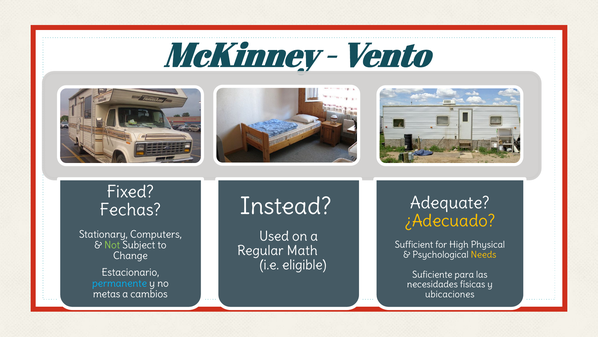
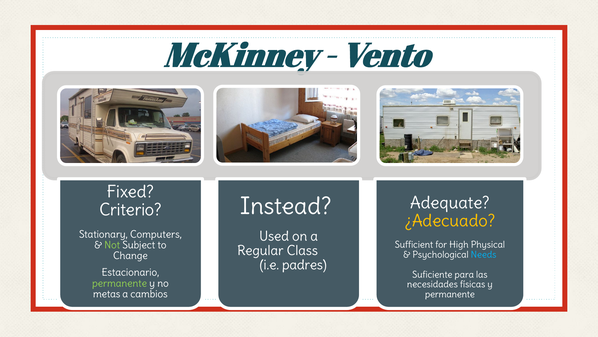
Fechas: Fechas -> Criterio (131, 210)
Math: Math -> Class (302, 250)
Needs colour: yellow -> light blue (484, 254)
eligible: eligible -> padres (304, 265)
permanente colour: light blue -> light green (120, 283)
ubicaciones: ubicaciones -> permanente (450, 294)
